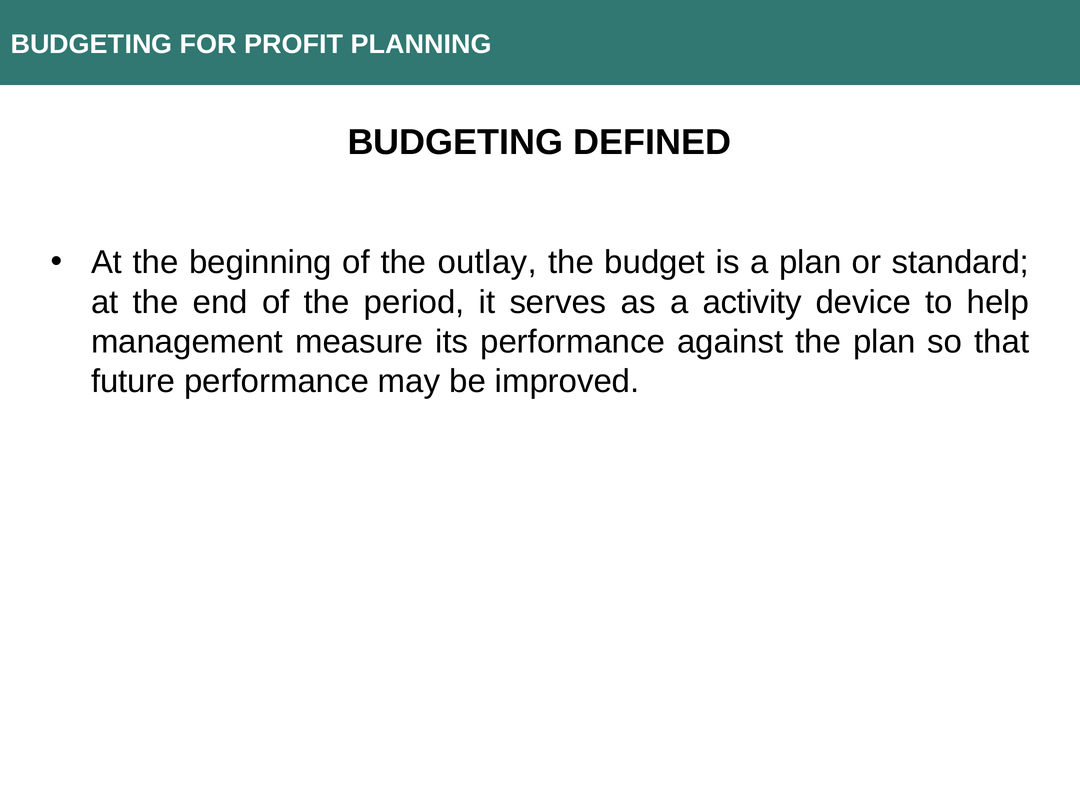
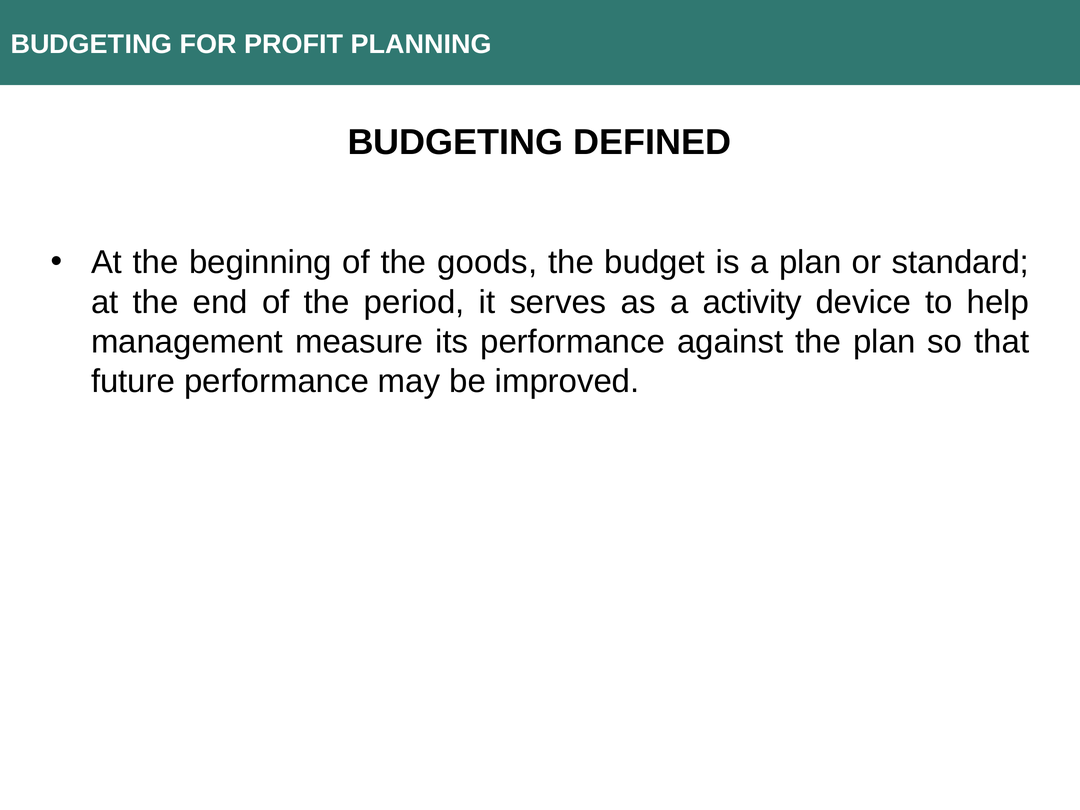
outlay: outlay -> goods (487, 263)
